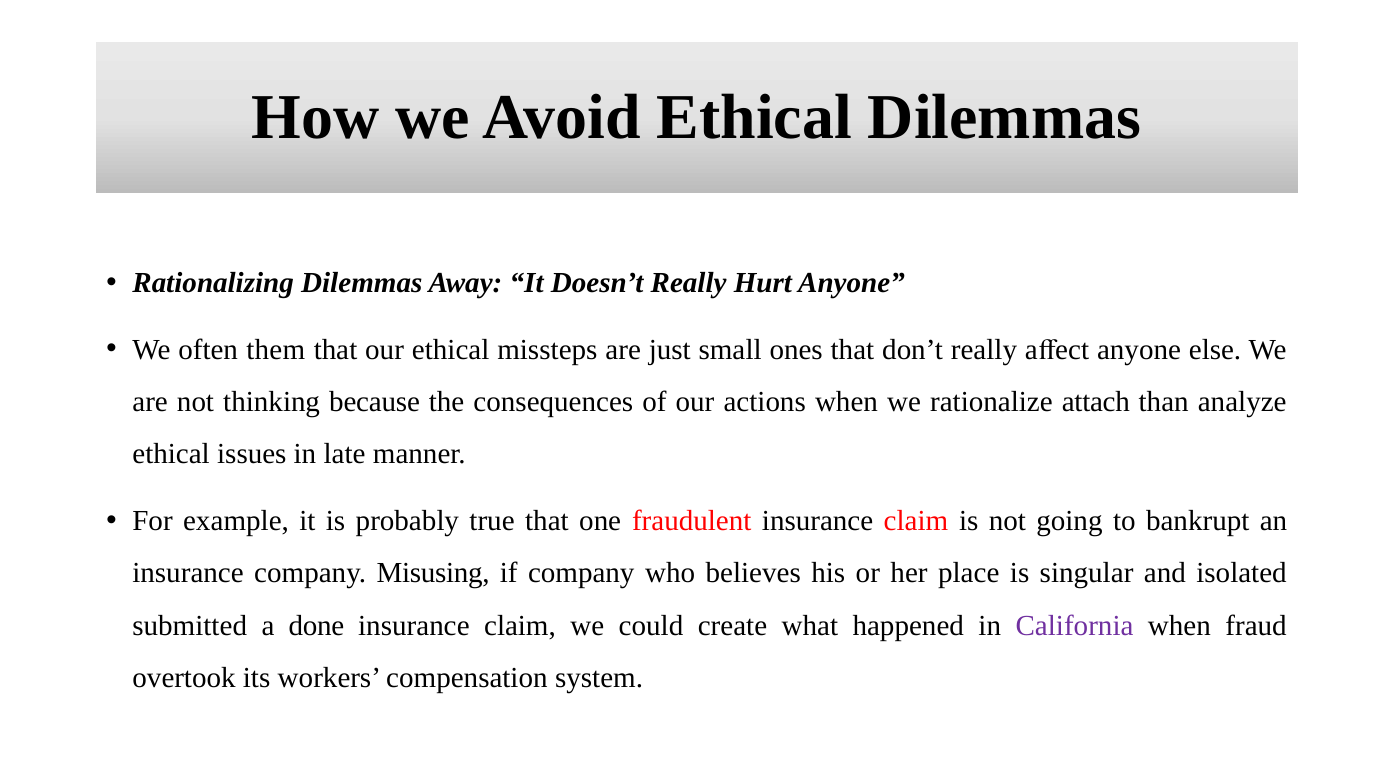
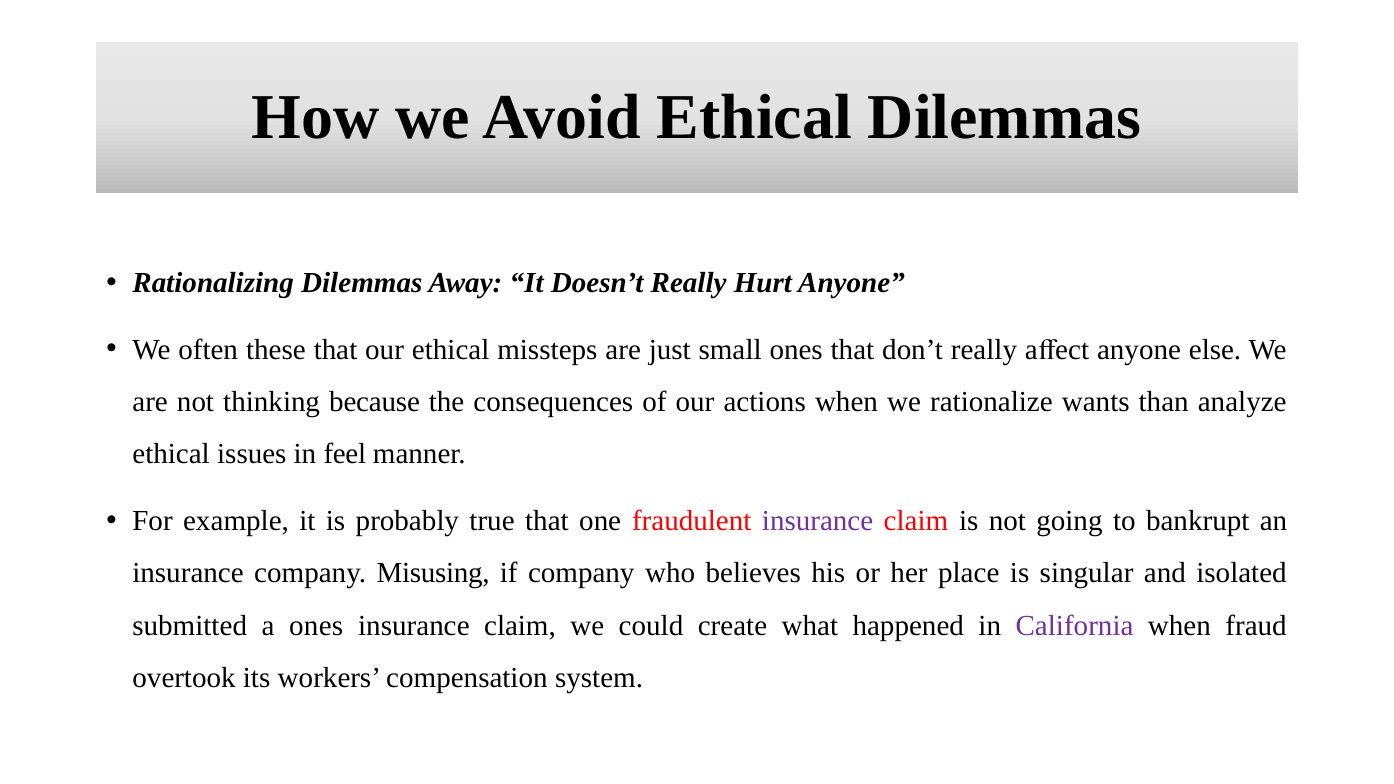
them: them -> these (276, 350)
attach: attach -> wants (1096, 402)
late: late -> feel (345, 454)
insurance colour: black -> purple (818, 521)
a done: done -> ones (316, 626)
